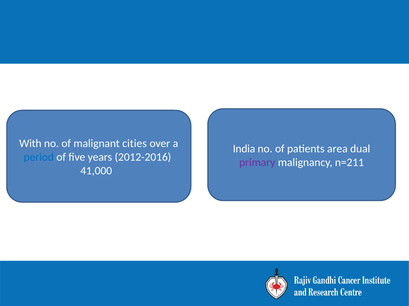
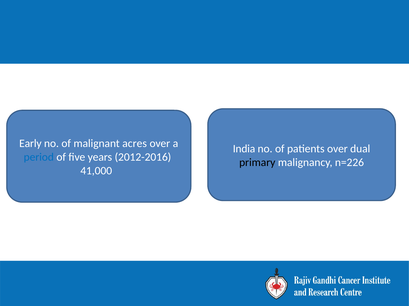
With: With -> Early (30, 144)
cities: cities -> acres (135, 144)
patients area: area -> over (337, 149)
primary colour: purple -> black (257, 163)
n=211: n=211 -> n=226 (349, 163)
